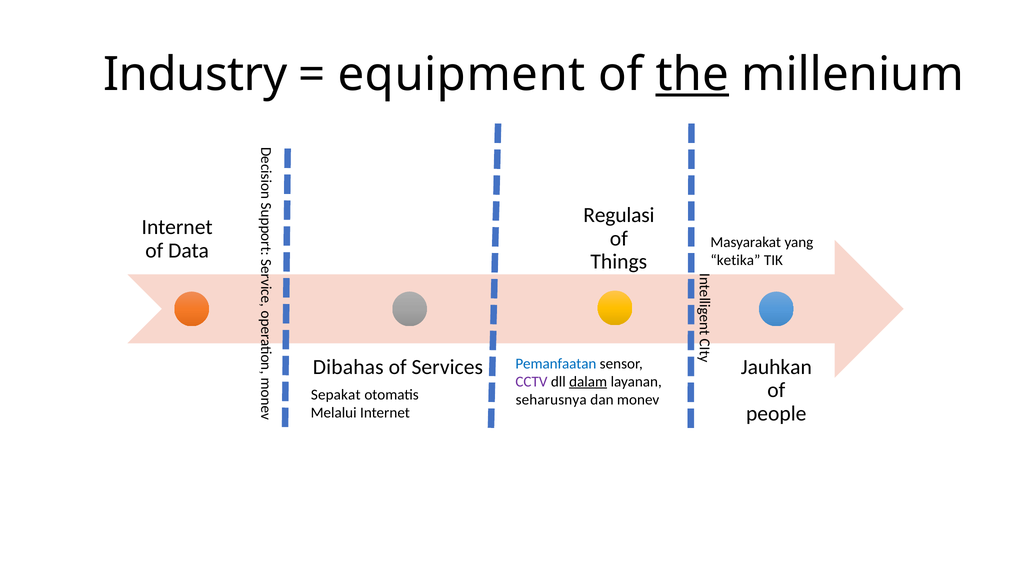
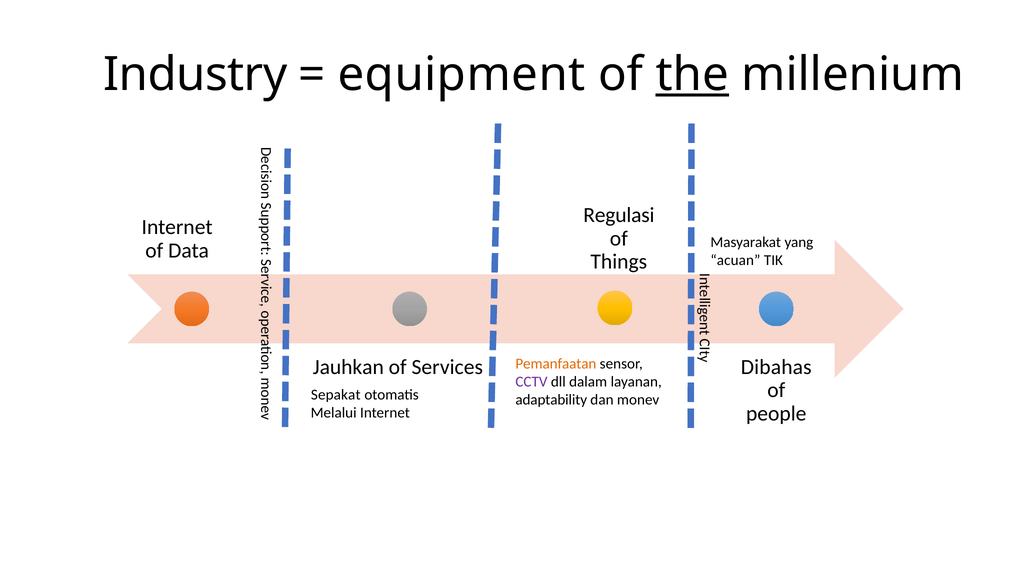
ketika: ketika -> acuan (735, 260)
Pemanfaatan colour: blue -> orange (556, 364)
Dibahas: Dibahas -> Jauhkan (348, 367)
Jauhkan: Jauhkan -> Dibahas (776, 367)
dalam underline: present -> none (588, 382)
seharusnya: seharusnya -> adaptability (551, 400)
